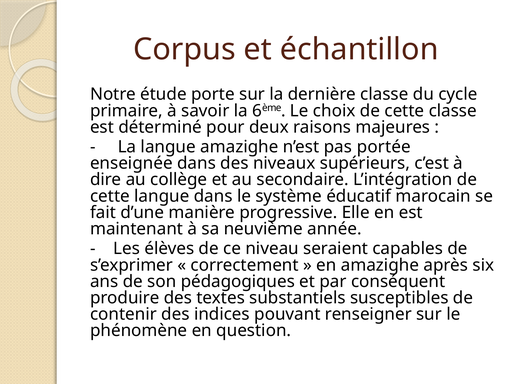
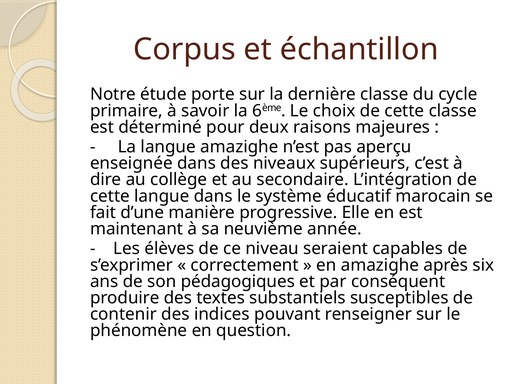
portée: portée -> aperçu (384, 147)
